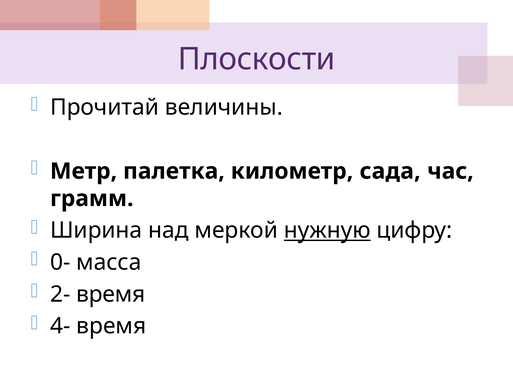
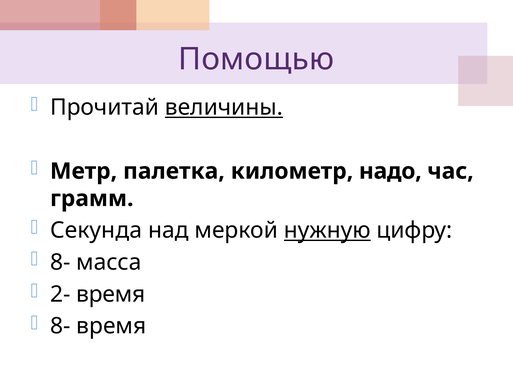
Плоскости: Плоскости -> Помощью (256, 59)
величины underline: none -> present (224, 108)
сада: сада -> надо (390, 172)
Ширина: Ширина -> Секунда (96, 231)
0-: 0- -> 8- (60, 263)
4-: 4- -> 8- (60, 327)
